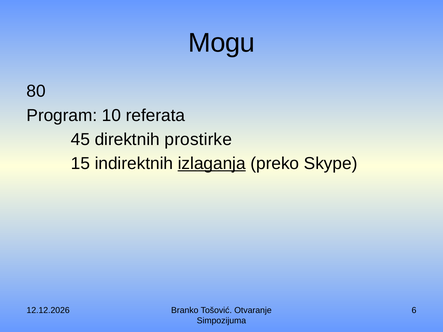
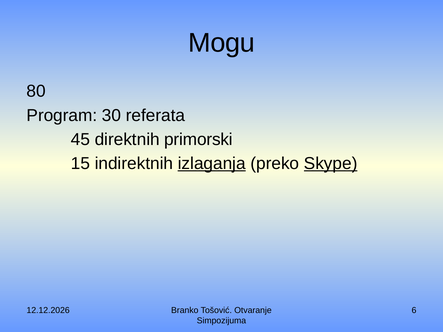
10: 10 -> 30 (112, 115)
prostirke: prostirke -> primorski (198, 140)
Skype underline: none -> present (331, 164)
